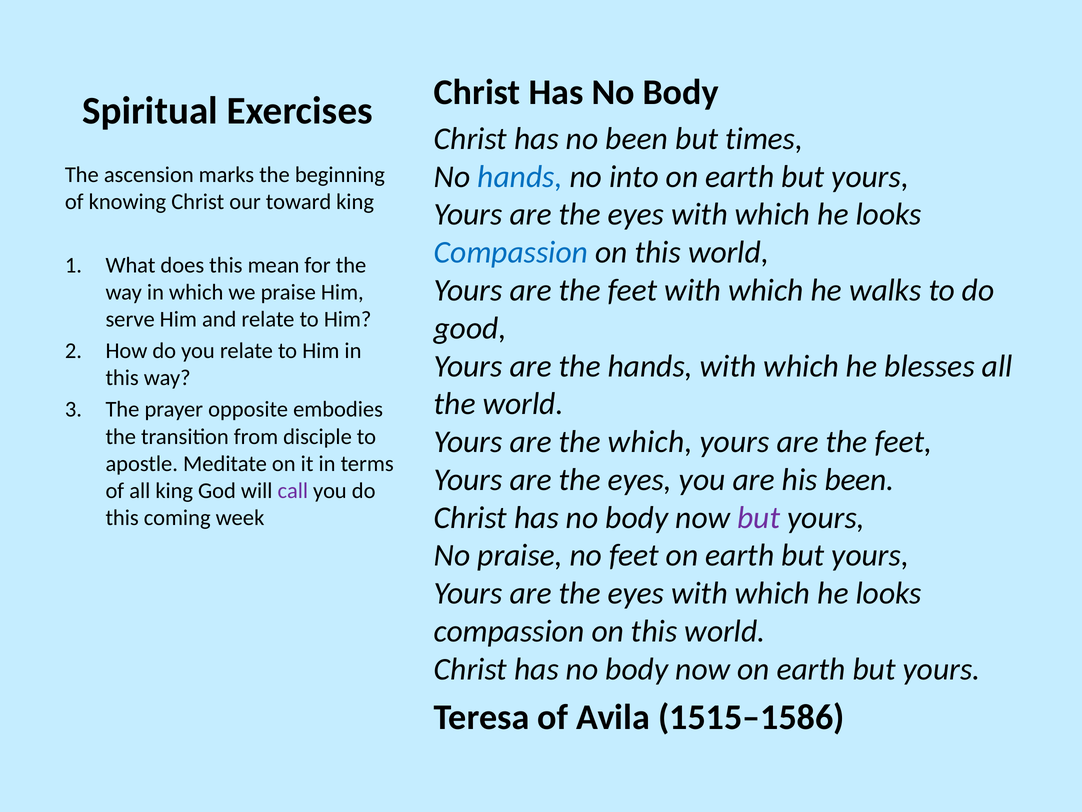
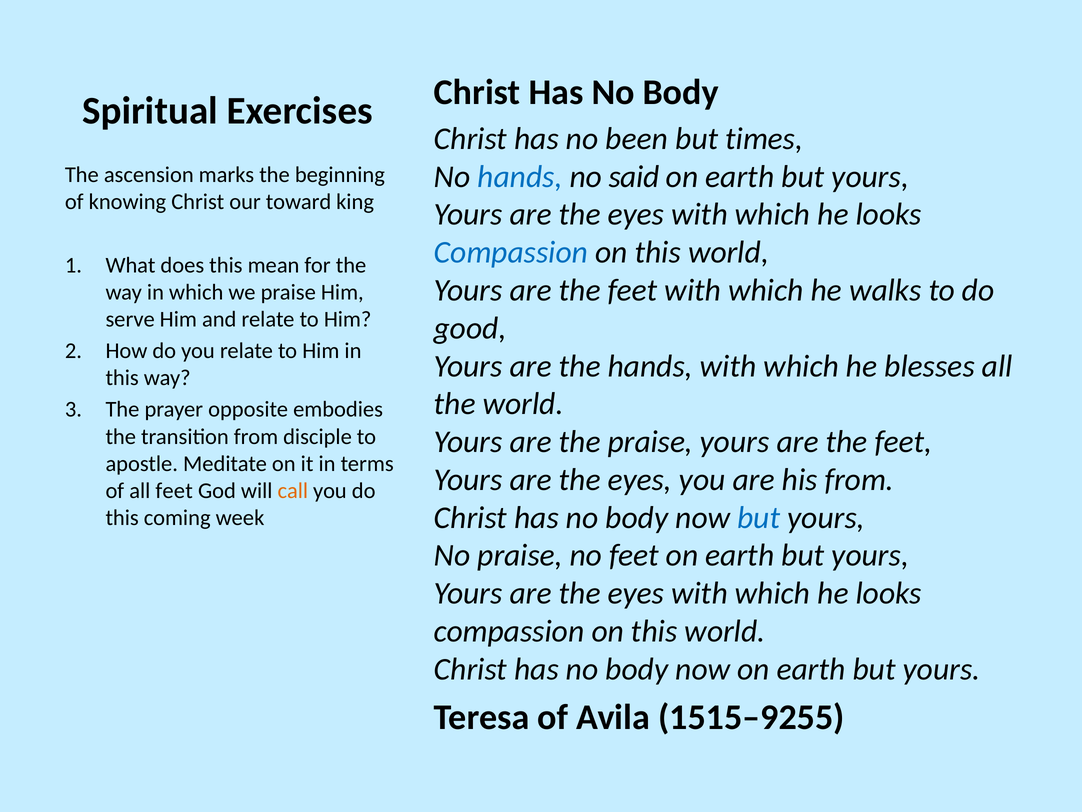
into: into -> said (634, 177)
the which: which -> praise (650, 442)
his been: been -> from (859, 479)
all king: king -> feet (174, 490)
call colour: purple -> orange (293, 490)
but colour: purple -> blue (759, 517)
1515–1586: 1515–1586 -> 1515–9255 (751, 717)
